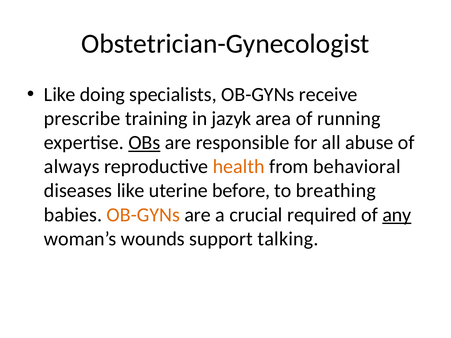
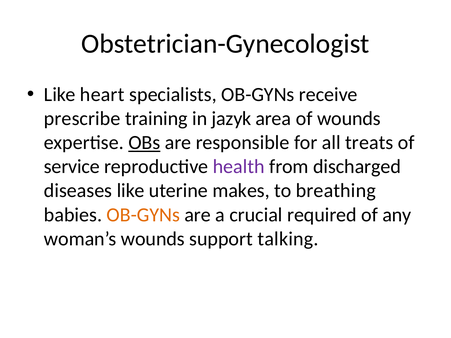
doing: doing -> heart (102, 95)
of running: running -> wounds (349, 119)
abuse: abuse -> treats (369, 143)
always: always -> service (72, 167)
health colour: orange -> purple (239, 167)
behavioral: behavioral -> discharged (357, 167)
before: before -> makes (241, 191)
any underline: present -> none (397, 215)
